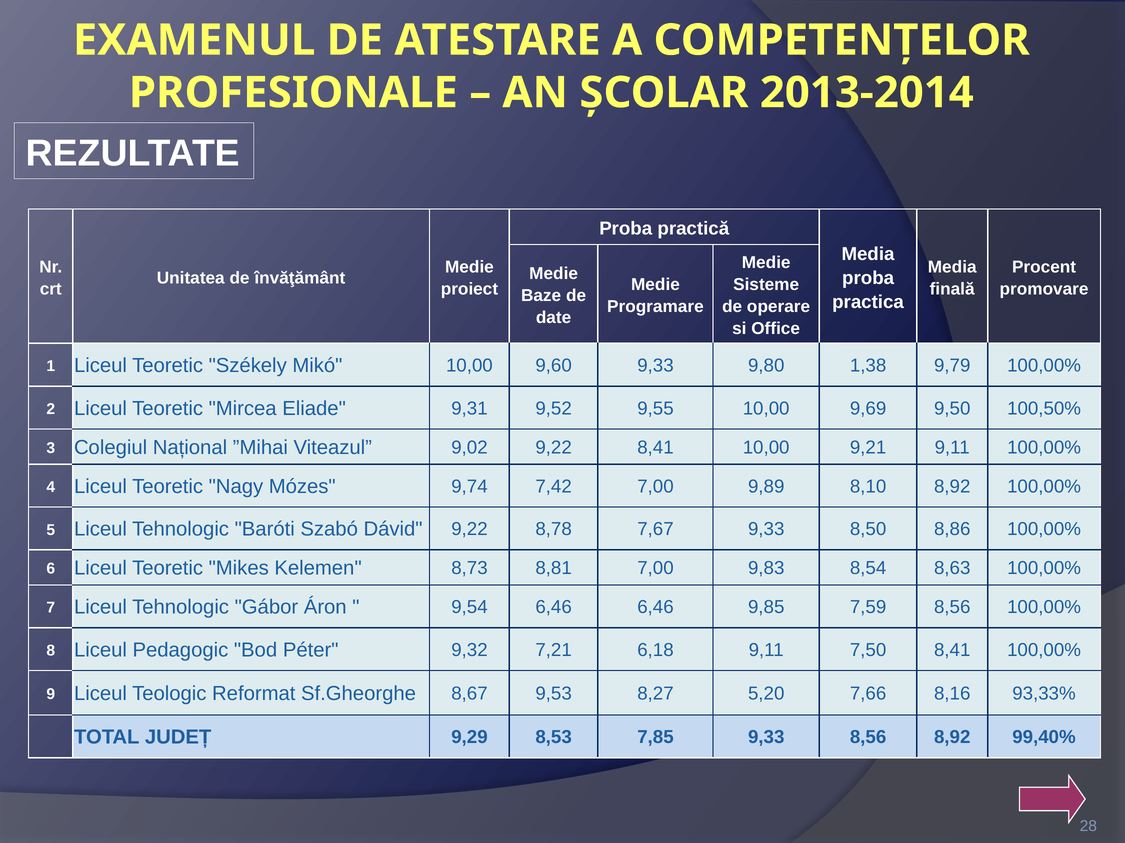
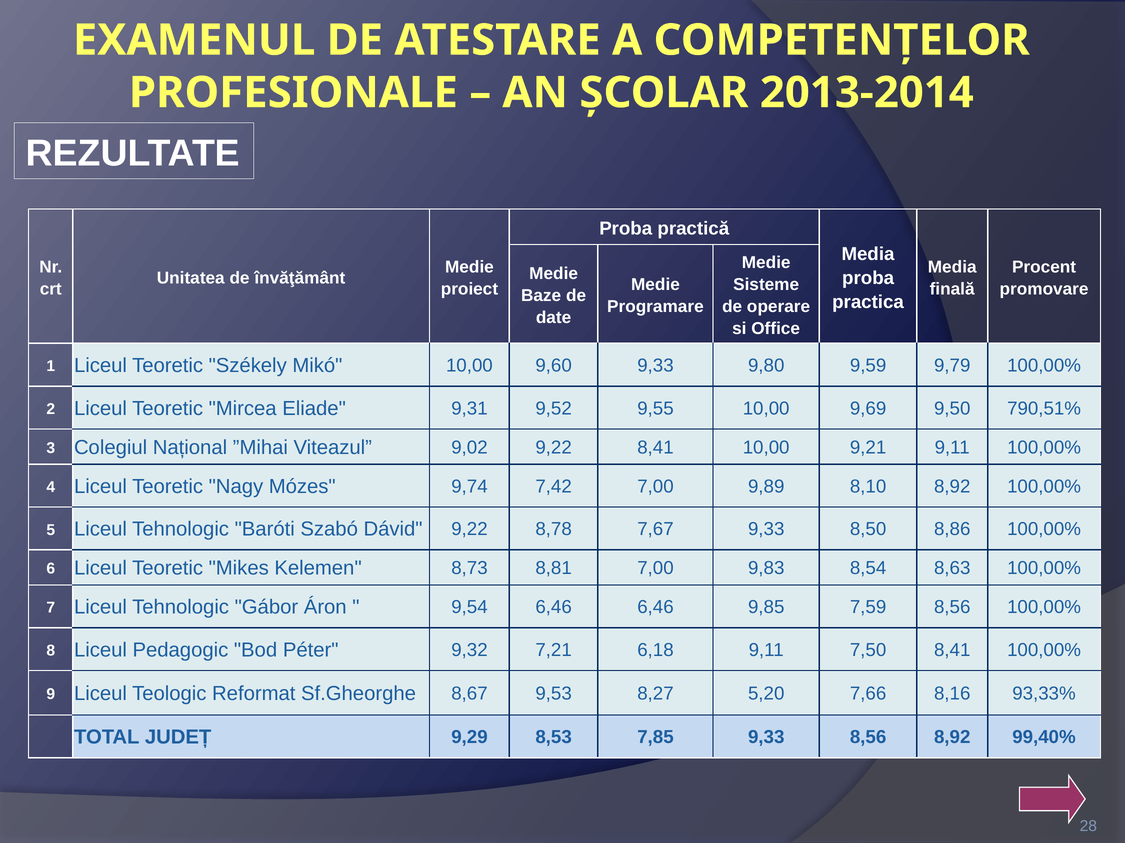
1,38: 1,38 -> 9,59 (868, 366)
100,50%: 100,50% -> 790,51% (1044, 409)
